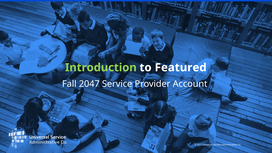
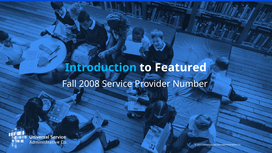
Introduction colour: light green -> light blue (101, 68)
2047: 2047 -> 2008 (89, 84)
Account: Account -> Number (190, 84)
